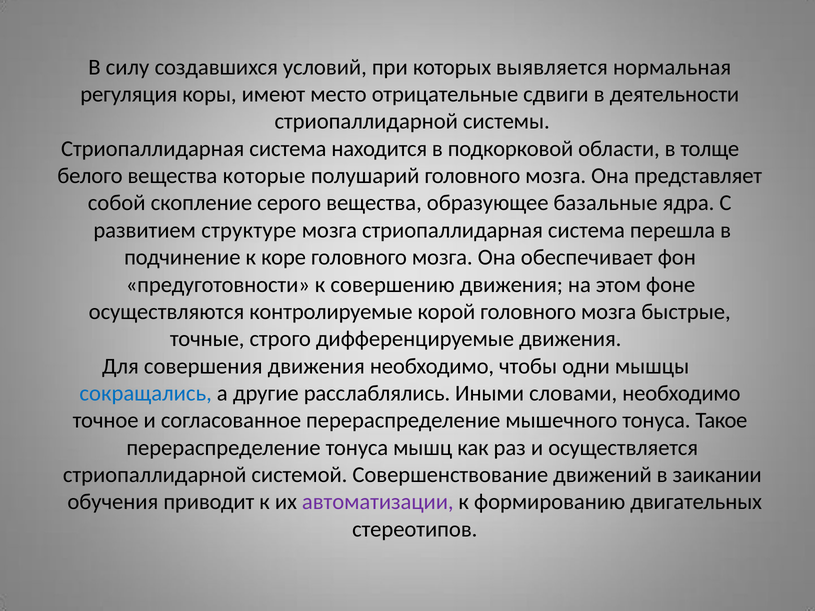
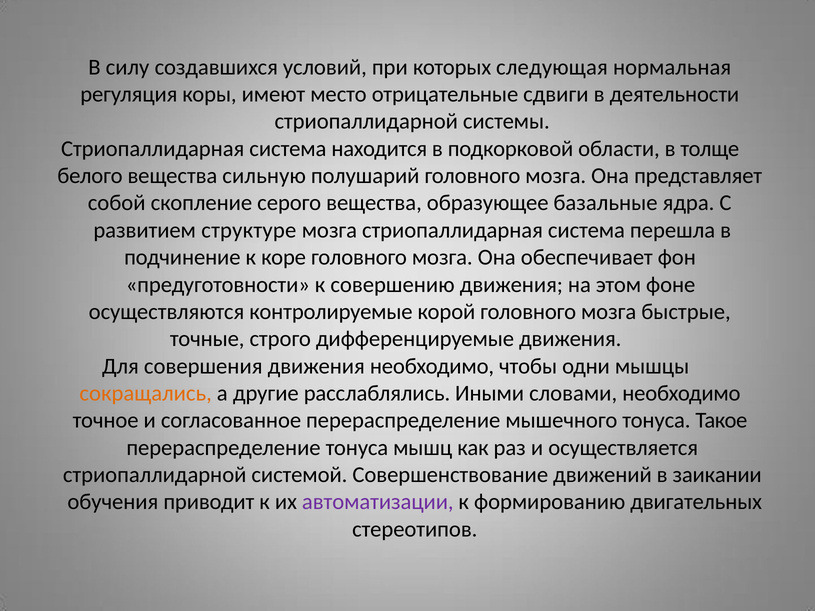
выявляется: выявляется -> следующая (552, 67)
которые: которые -> сильную (264, 176)
сокращались colour: blue -> orange (146, 393)
